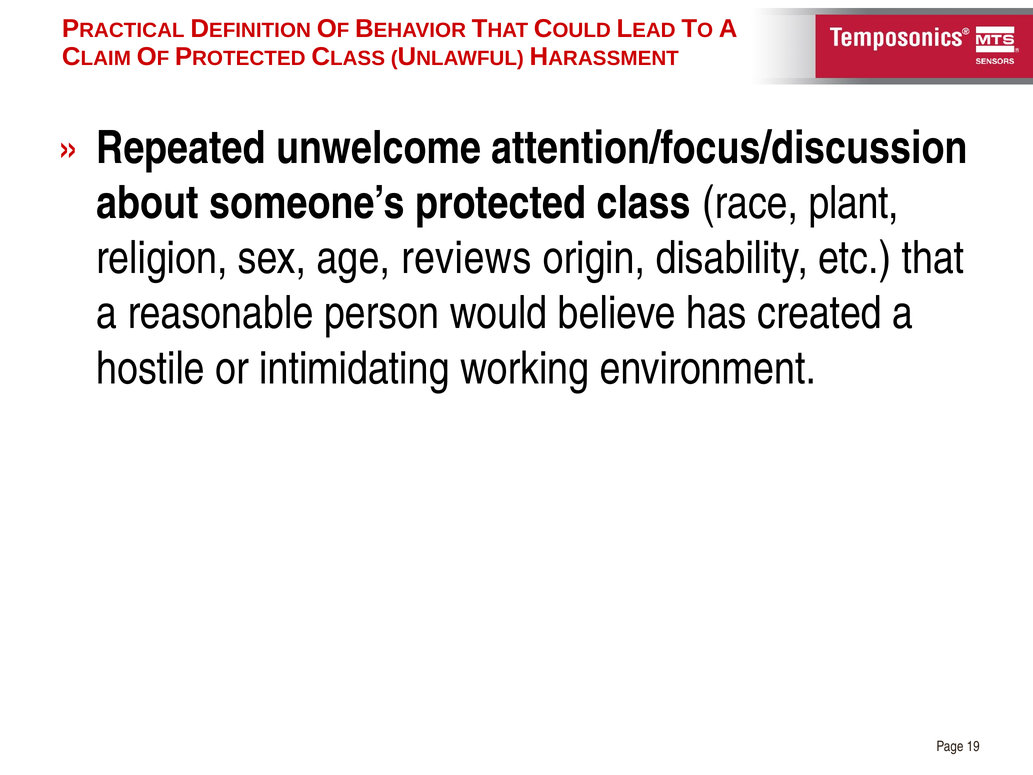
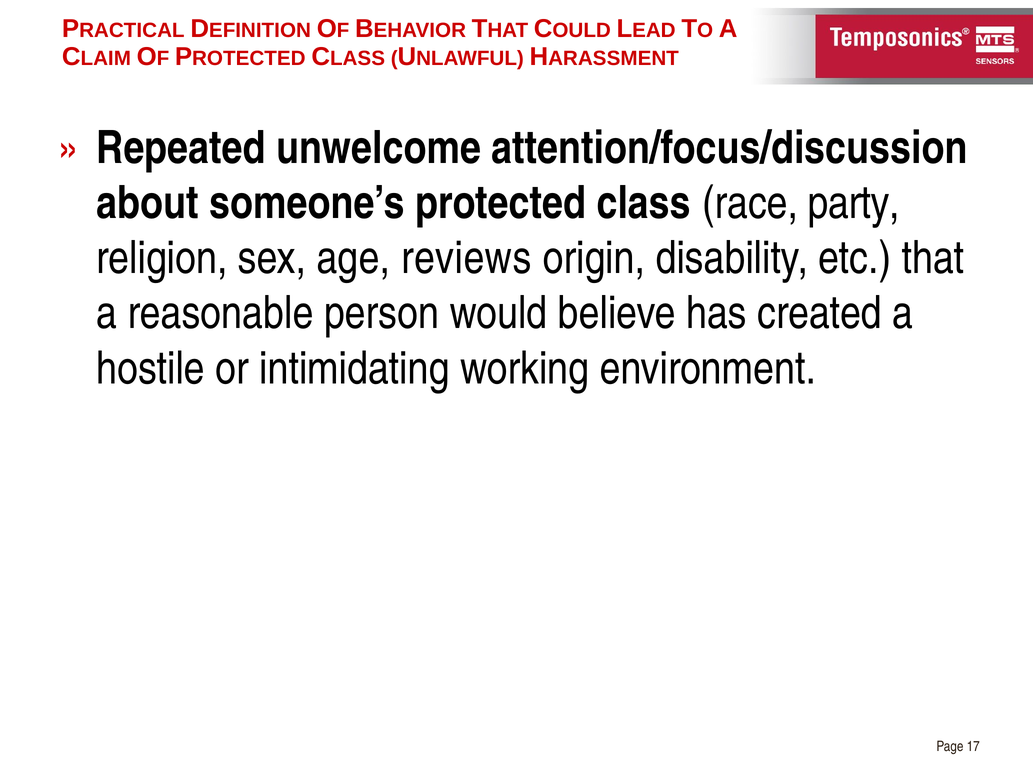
plant: plant -> party (854, 203)
19: 19 -> 17 (973, 747)
